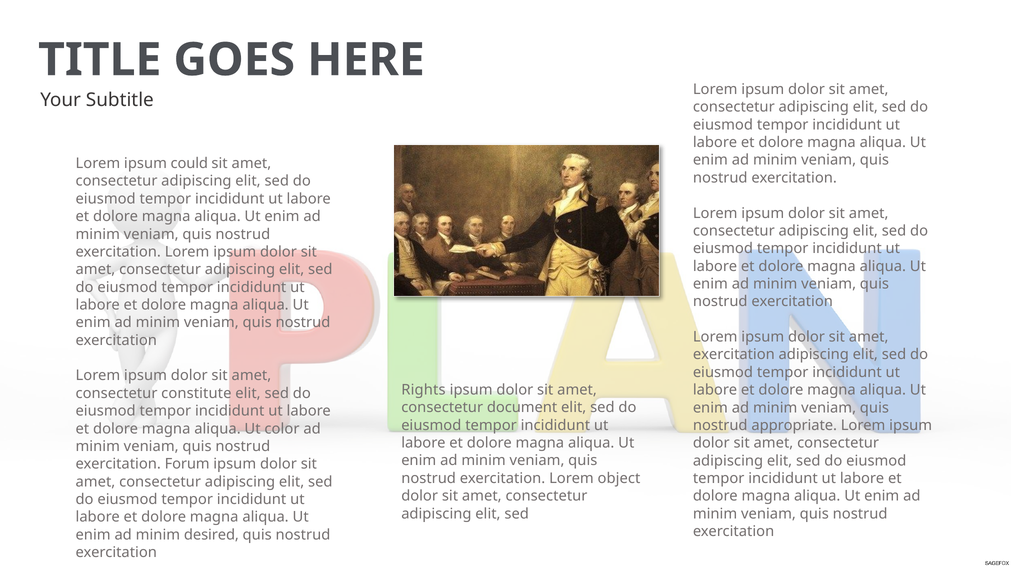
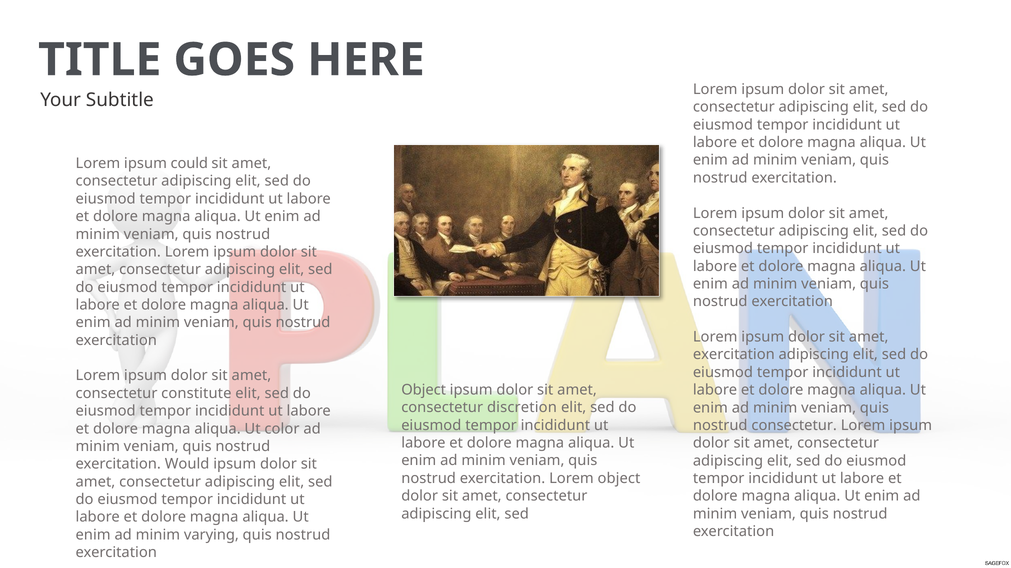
Rights: Rights -> Object (424, 390)
document: document -> discretion (522, 408)
nostrud appropriate: appropriate -> consectetur (794, 426)
Forum: Forum -> Would (187, 465)
desired: desired -> varying (211, 535)
